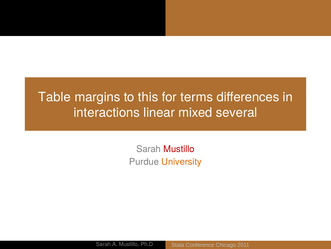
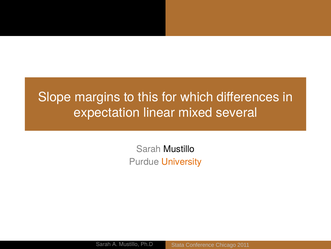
Table: Table -> Slope (55, 97)
terms: terms -> which (197, 97)
interactions: interactions -> expectation (107, 112)
Mustillo colour: red -> black (179, 149)
